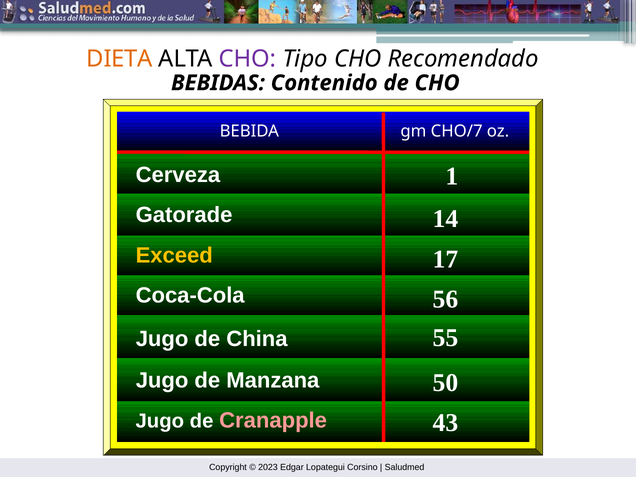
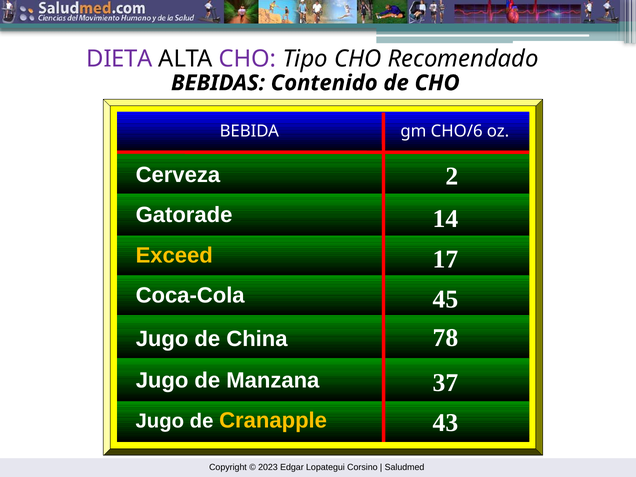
DIETA colour: orange -> purple (119, 59)
CHO/7: CHO/7 -> CHO/6 (457, 131)
1: 1 -> 2 (452, 176)
56: 56 -> 45 (445, 299)
55: 55 -> 78 (445, 338)
50: 50 -> 37 (445, 383)
Cranapple colour: pink -> yellow (273, 421)
